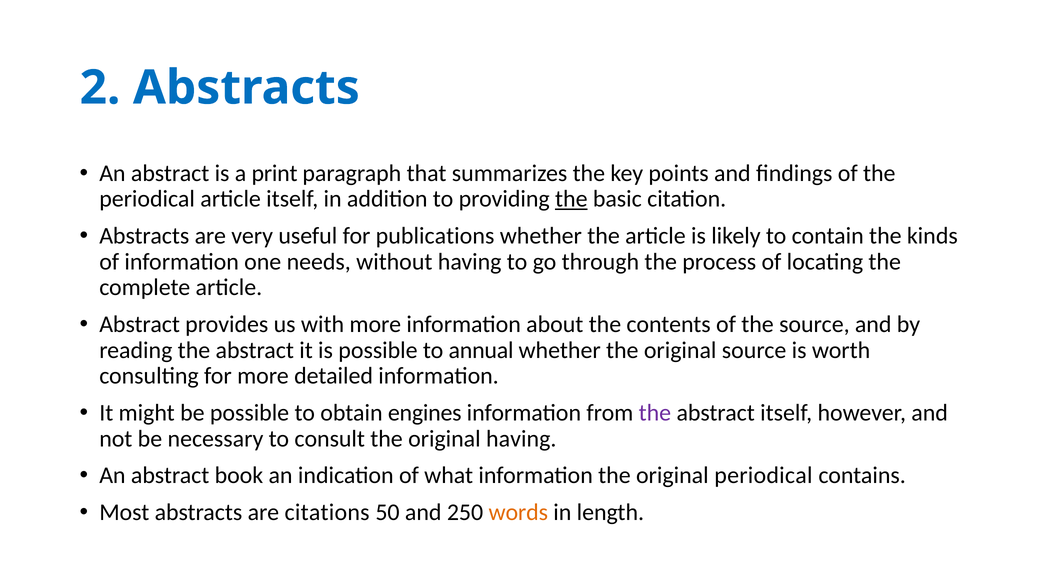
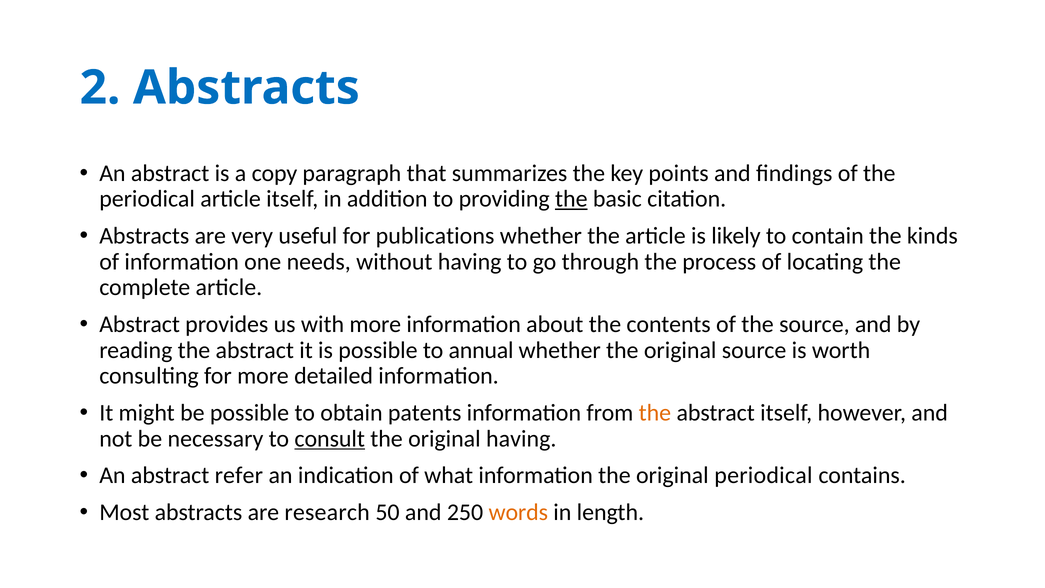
print: print -> copy (274, 173)
engines: engines -> patents (425, 413)
the colour: purple -> orange (655, 413)
consult underline: none -> present (330, 439)
book: book -> refer (239, 475)
citations: citations -> research (327, 512)
